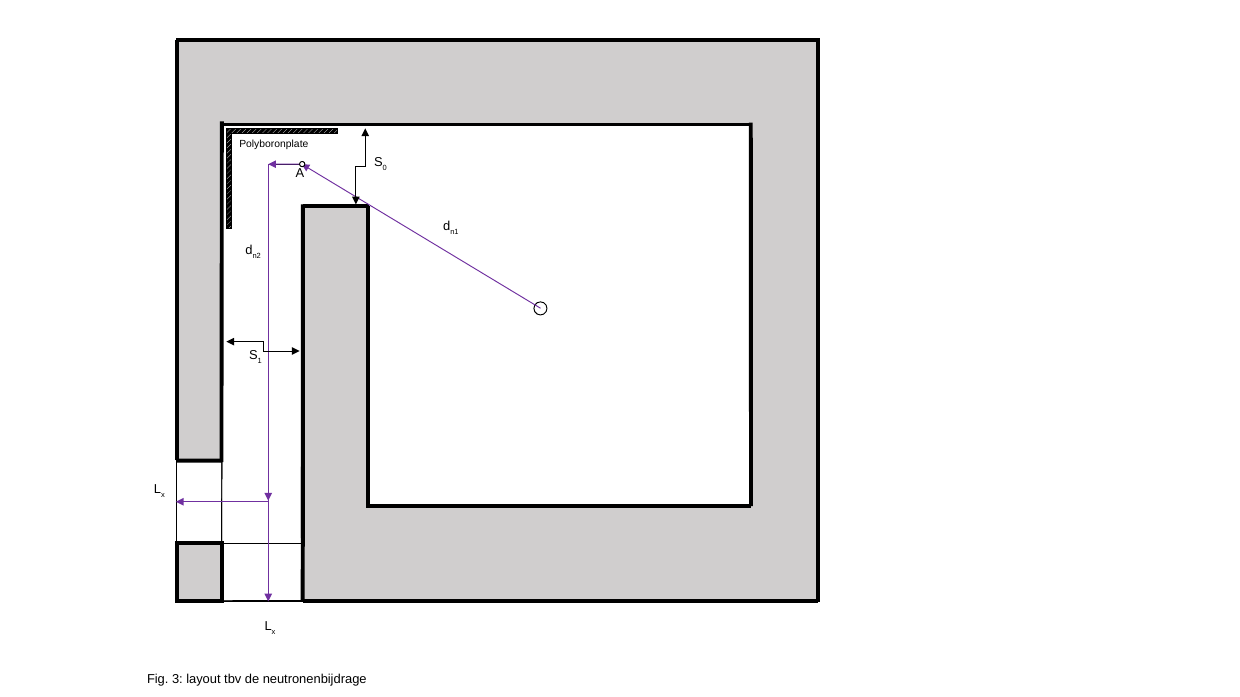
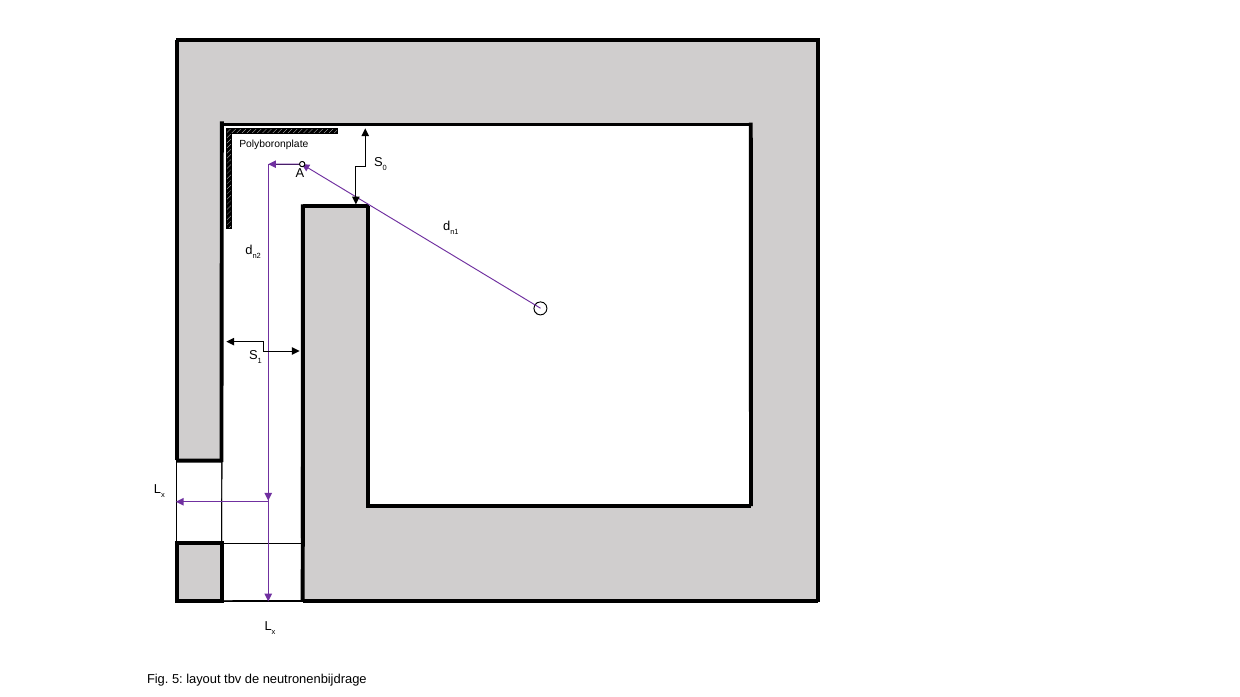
3: 3 -> 5 (177, 679)
